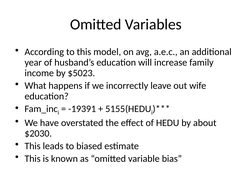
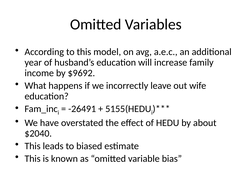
$5023: $5023 -> $9692 (81, 73)
-19391: -19391 -> -26491 (82, 109)
$2030: $2030 -> $2040 (38, 133)
